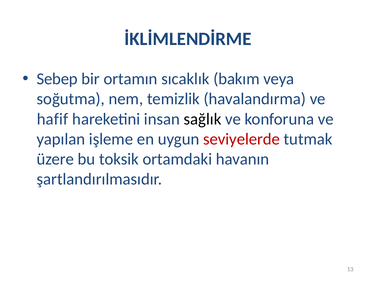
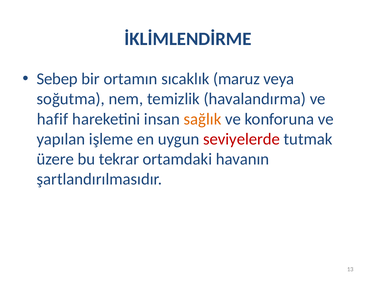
bakım: bakım -> maruz (236, 79)
sağlık colour: black -> orange (203, 119)
toksik: toksik -> tekrar (119, 159)
